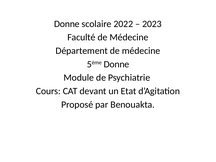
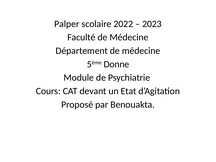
Donne: Donne -> Palper (67, 24)
